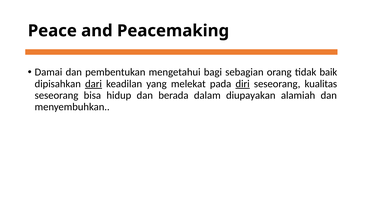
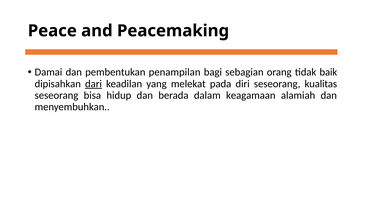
mengetahui: mengetahui -> penampilan (175, 72)
diri underline: present -> none (243, 83)
diupayakan: diupayakan -> keagamaan (251, 95)
